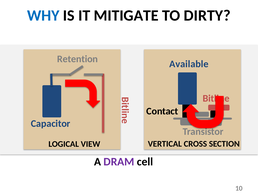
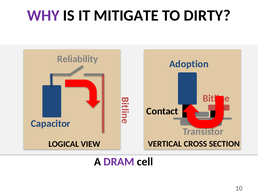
WHY colour: blue -> purple (43, 15)
Retention: Retention -> Reliability (78, 59)
Available: Available -> Adoption (189, 64)
